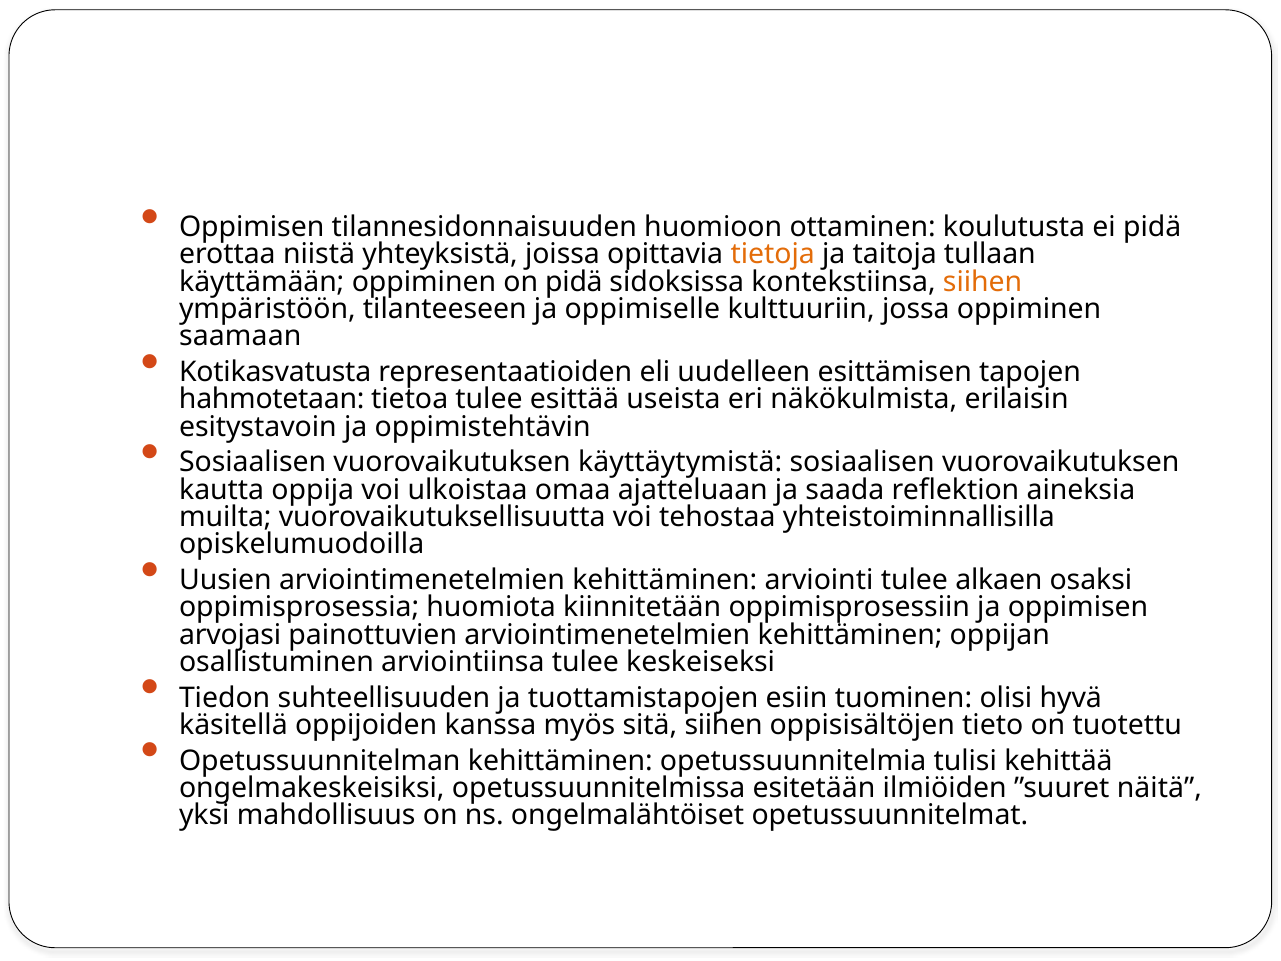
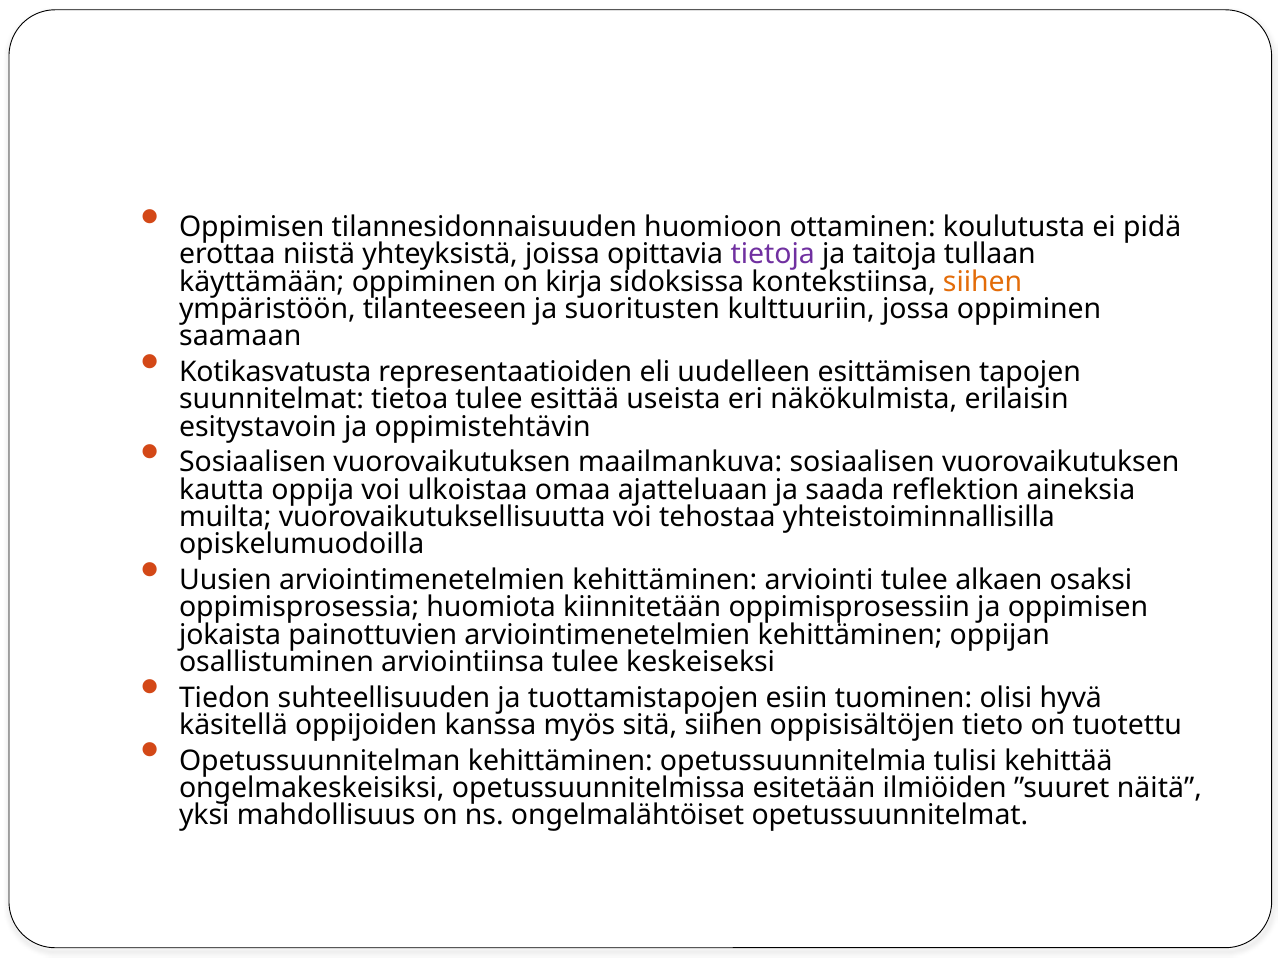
tietoja colour: orange -> purple (773, 254)
on pidä: pidä -> kirja (574, 282)
oppimiselle: oppimiselle -> suoritusten (642, 309)
hahmotetaan: hahmotetaan -> suunnitelmat (272, 399)
käyttäytymistä: käyttäytymistä -> maailmankuva (680, 462)
arvojasi: arvojasi -> jokaista (230, 635)
